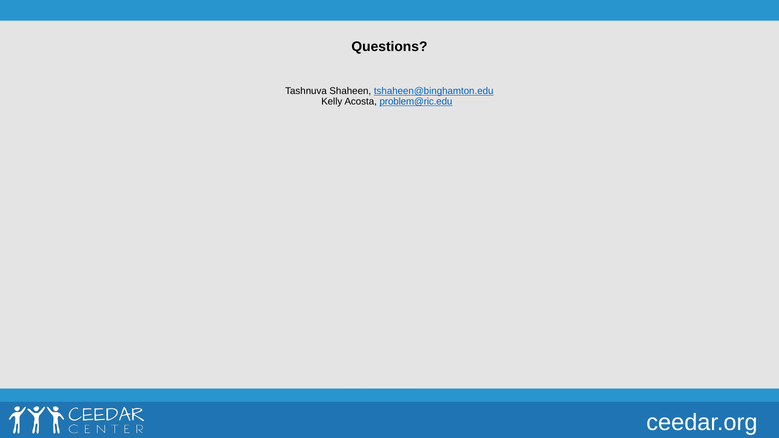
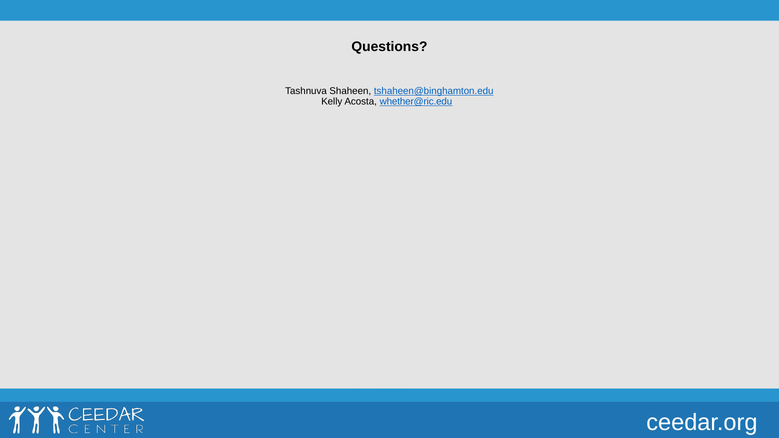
problem@ric.edu: problem@ric.edu -> whether@ric.edu (416, 102)
